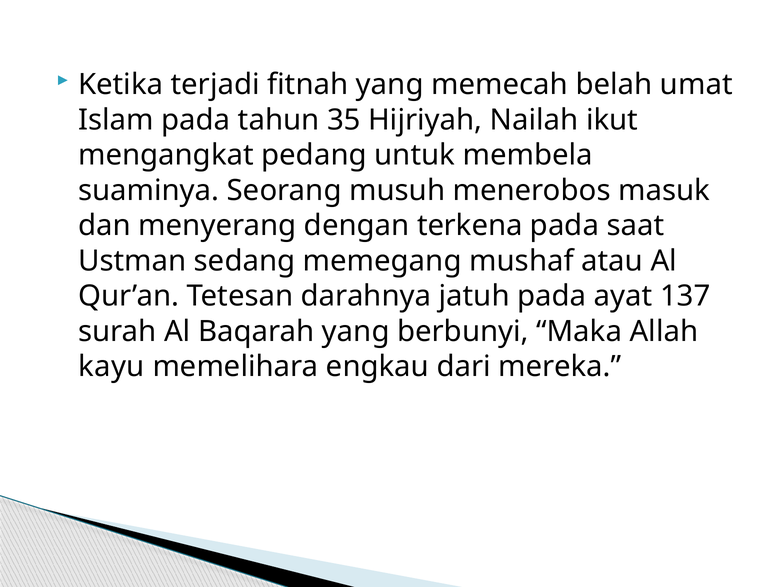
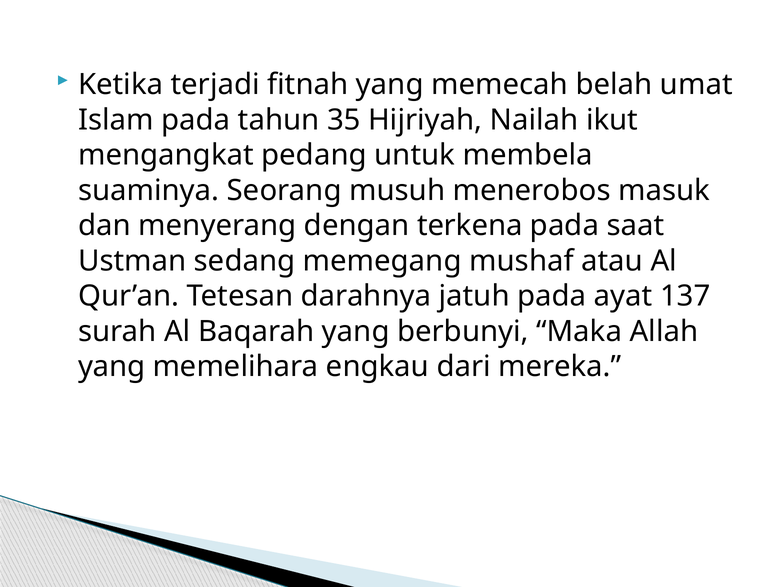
kayu: kayu -> yang (112, 367)
